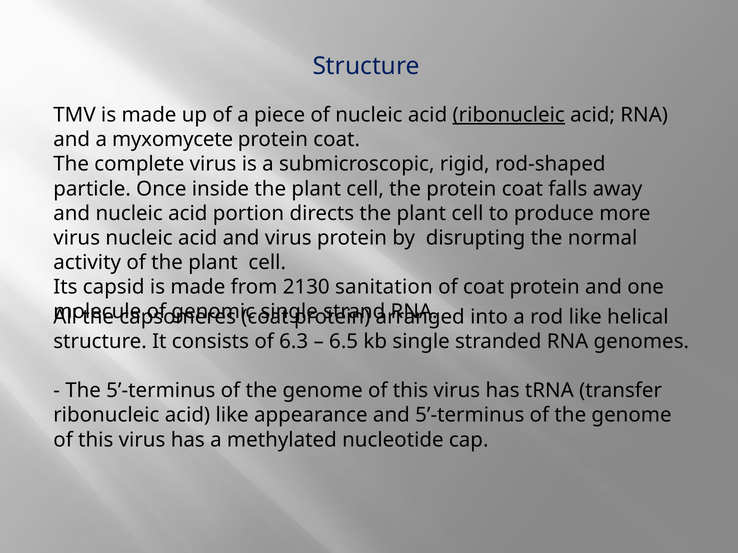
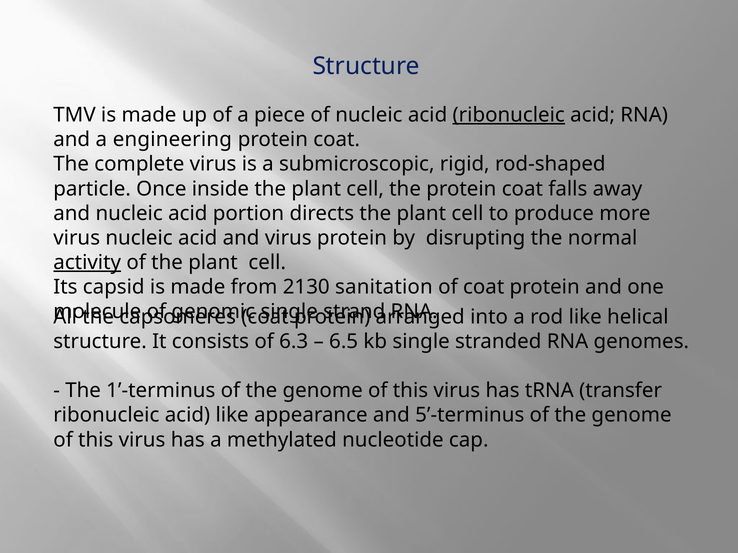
myxomycete: myxomycete -> engineering (172, 140)
activity underline: none -> present (87, 263)
The 5’-terminus: 5’-terminus -> 1’-terminus (161, 391)
